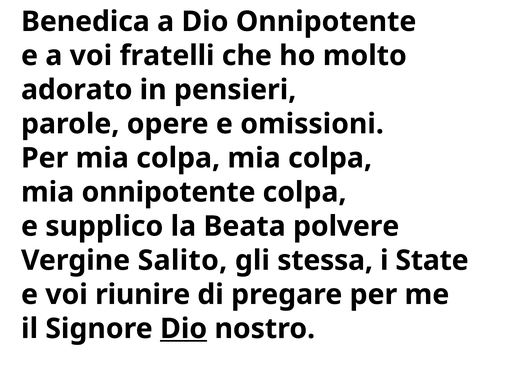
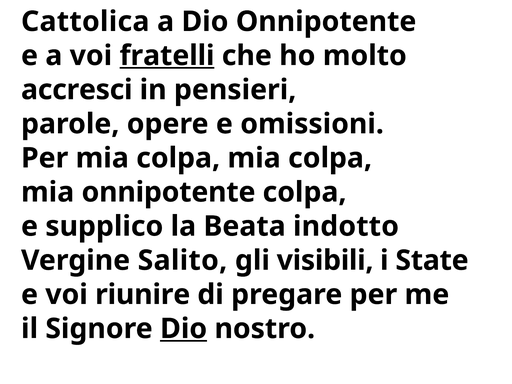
Benedica: Benedica -> Cattolica (85, 22)
fratelli underline: none -> present (167, 56)
adorato: adorato -> accresci (77, 90)
polvere: polvere -> indotto (346, 226)
stessa: stessa -> visibili (325, 260)
